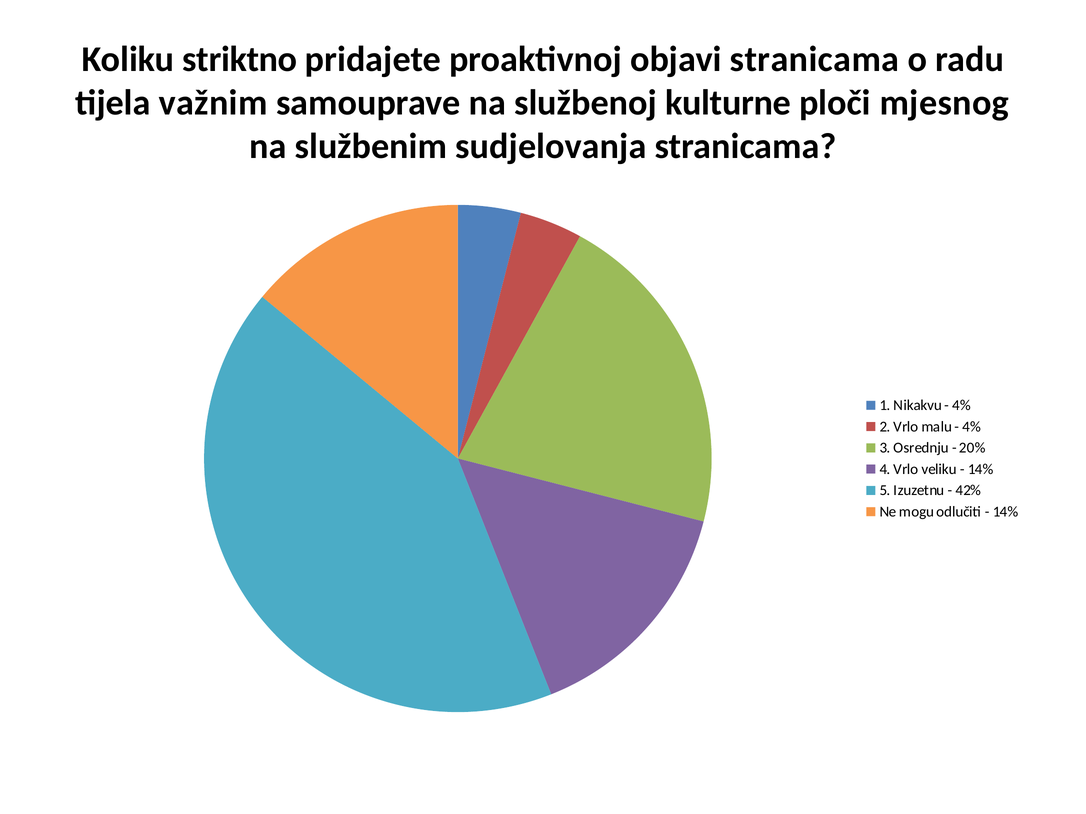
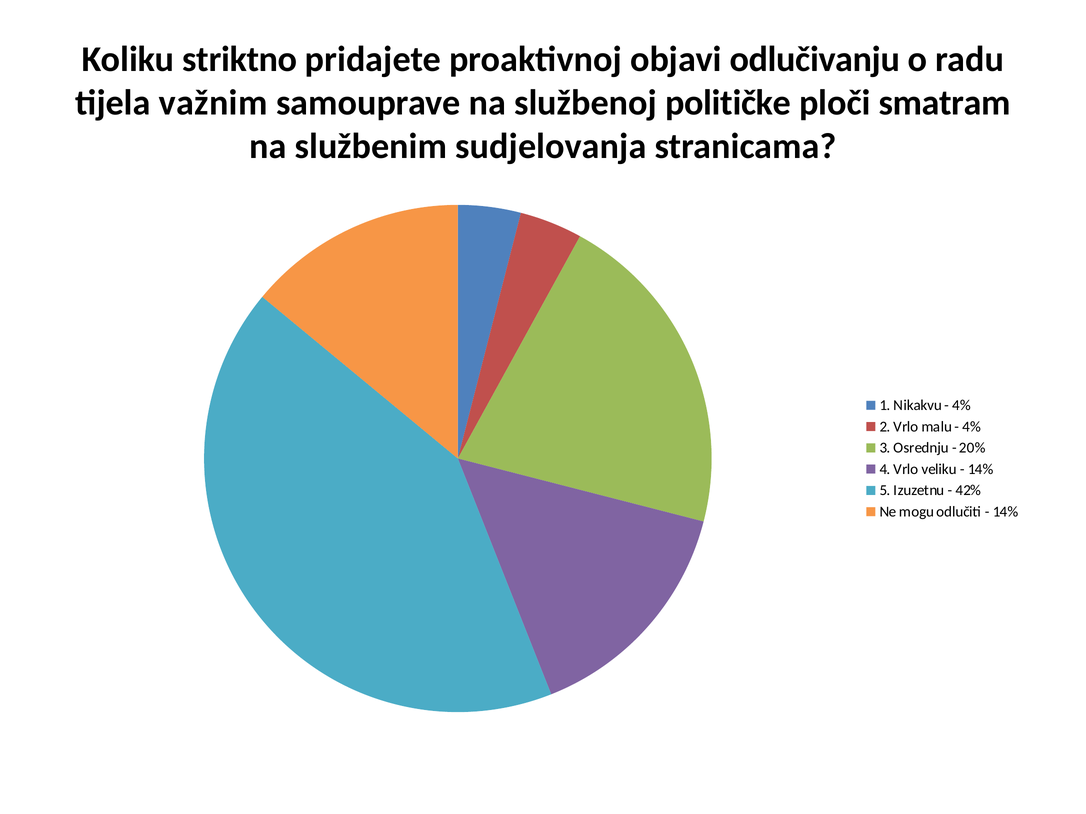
objavi stranicama: stranicama -> odlučivanju (815, 60)
kulturne: kulturne -> političke (728, 103)
mjesnog: mjesnog -> smatram (945, 103)
